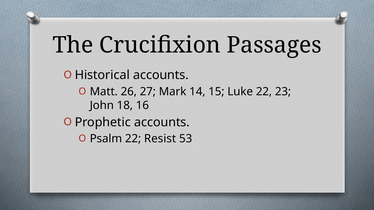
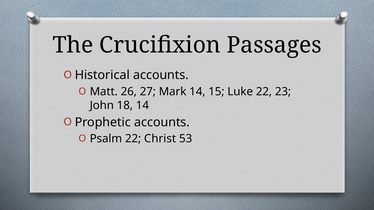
18 16: 16 -> 14 (142, 105)
Resist: Resist -> Christ (160, 139)
